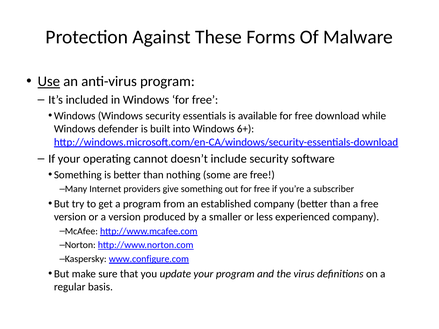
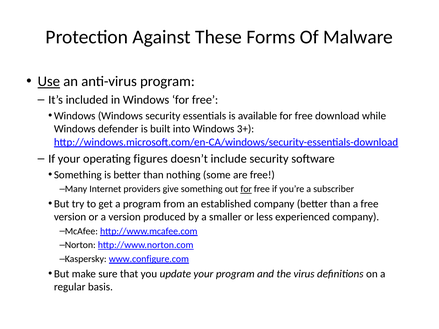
6+: 6+ -> 3+ (246, 129)
cannot: cannot -> figures (151, 159)
for underline: none -> present (246, 189)
